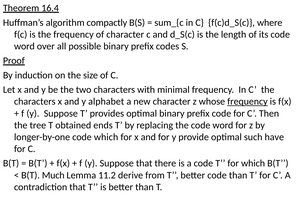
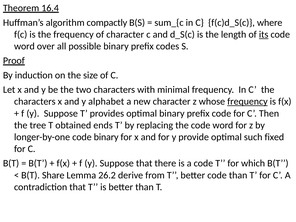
its underline: none -> present (264, 34)
code which: which -> binary (106, 137)
have: have -> fixed (274, 137)
Much: Much -> Share (53, 175)
11.2: 11.2 -> 26.2 (107, 175)
